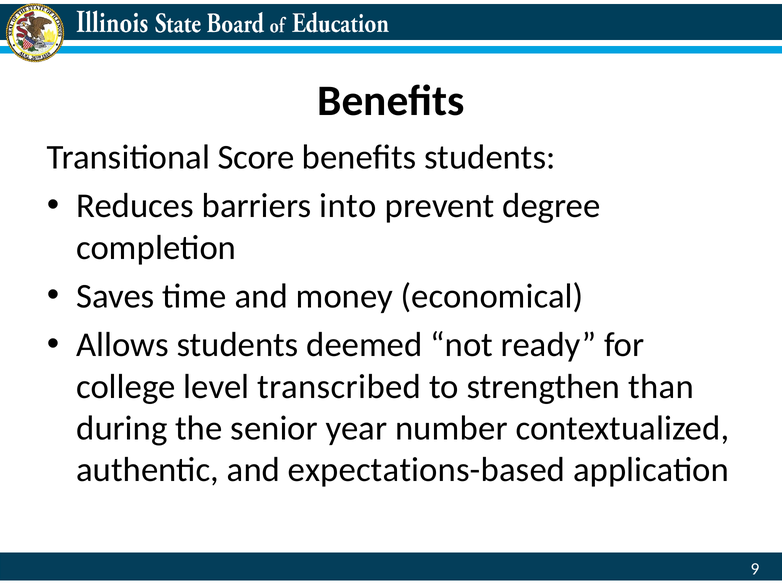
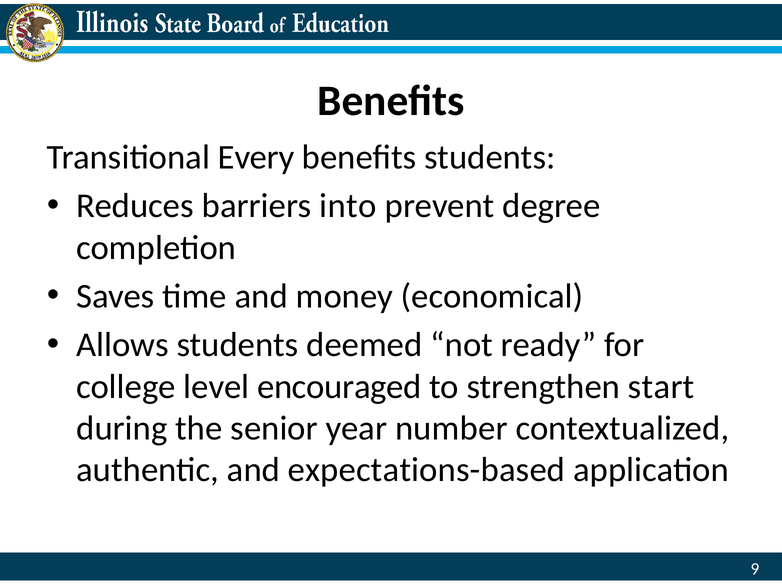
Score: Score -> Every (256, 158)
transcribed: transcribed -> encouraged (339, 387)
than: than -> start (661, 387)
